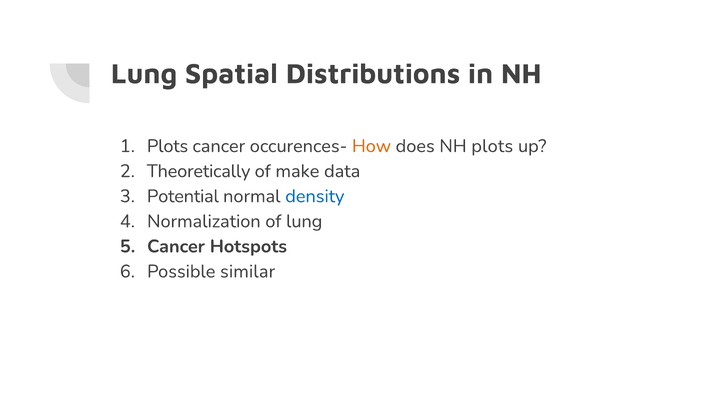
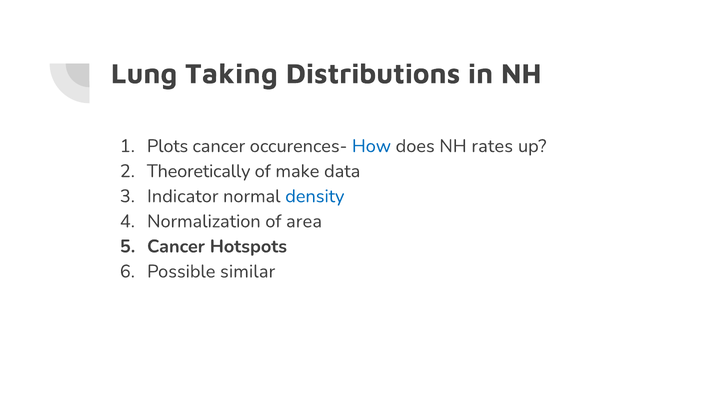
Spatial: Spatial -> Taking (231, 74)
How colour: orange -> blue (371, 146)
NH plots: plots -> rates (492, 146)
Potential: Potential -> Indicator (183, 196)
of lung: lung -> area (304, 221)
